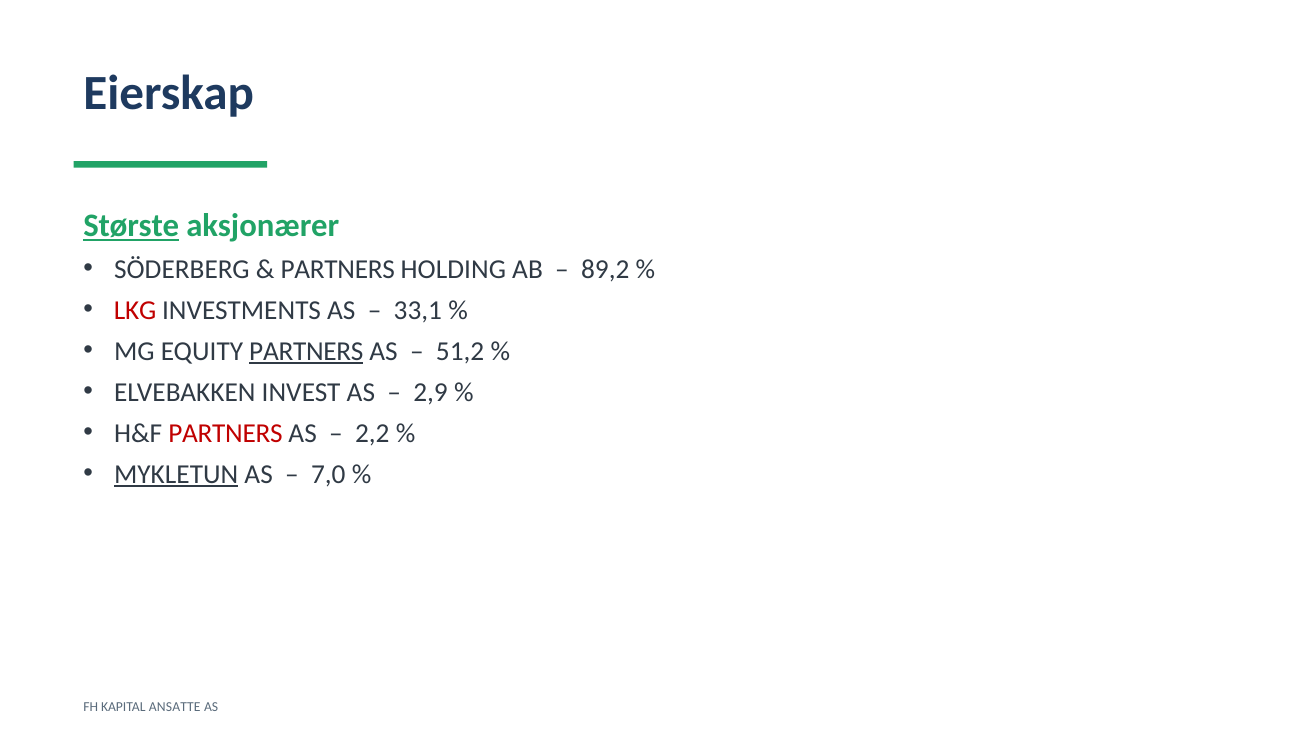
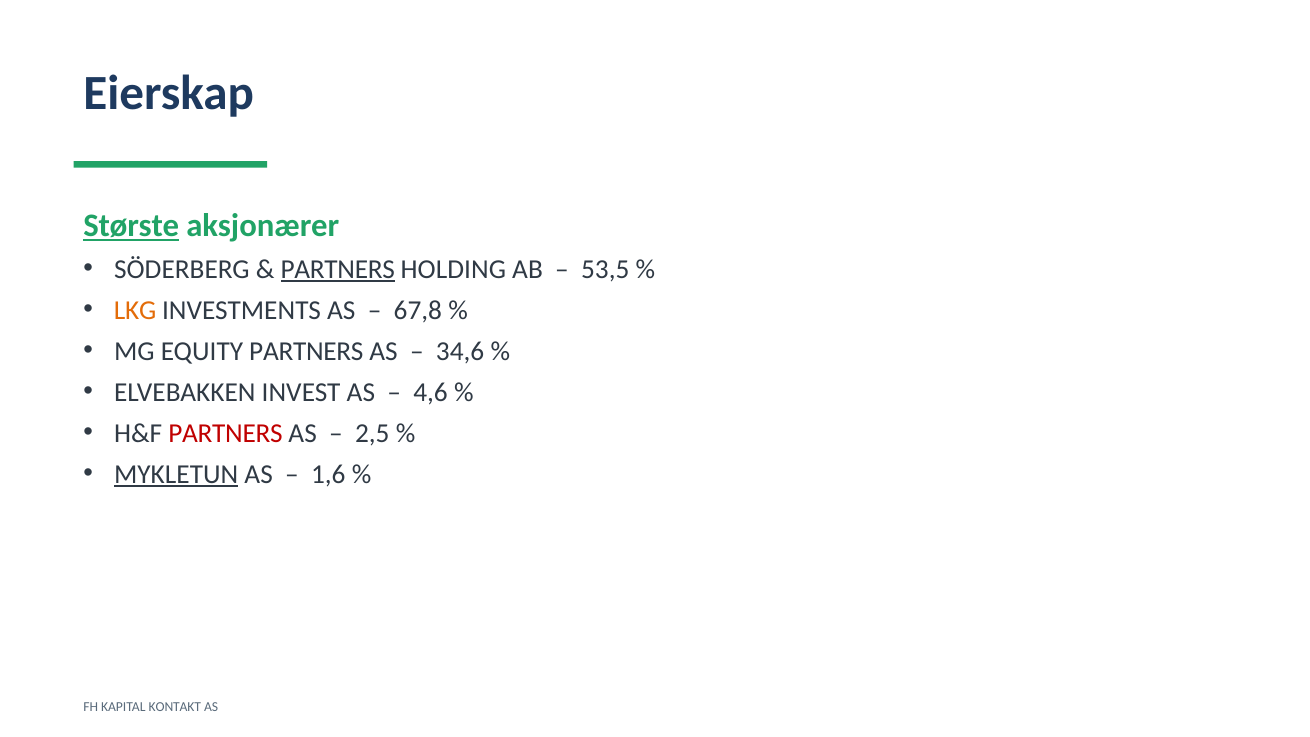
PARTNERS underline: none -> present (338, 269)
89,2: 89,2 -> 53,5 (605, 269)
LKG colour: red -> orange (135, 310)
33,1: 33,1 -> 67,8 (418, 310)
PARTNERS underline: present -> none (306, 351)
51,2: 51,2 -> 34,6 (460, 351)
2,9: 2,9 -> 4,6 (431, 392)
2,2: 2,2 -> 2,5 (372, 433)
7,0: 7,0 -> 1,6 (328, 474)
ANSATTE: ANSATTE -> KONTAKT (175, 707)
